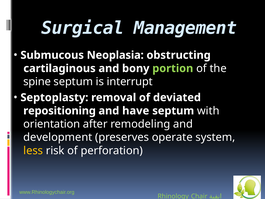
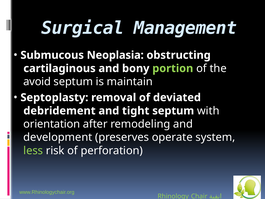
spine: spine -> avoid (37, 82)
interrupt: interrupt -> maintain (130, 82)
repositioning: repositioning -> debridement (59, 111)
have: have -> tight (136, 111)
less colour: yellow -> light green (33, 150)
